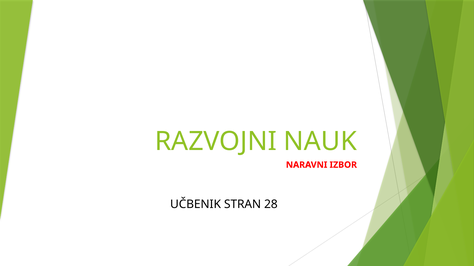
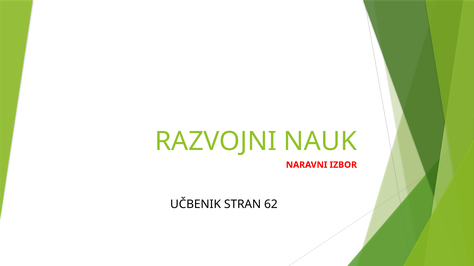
28: 28 -> 62 (271, 205)
